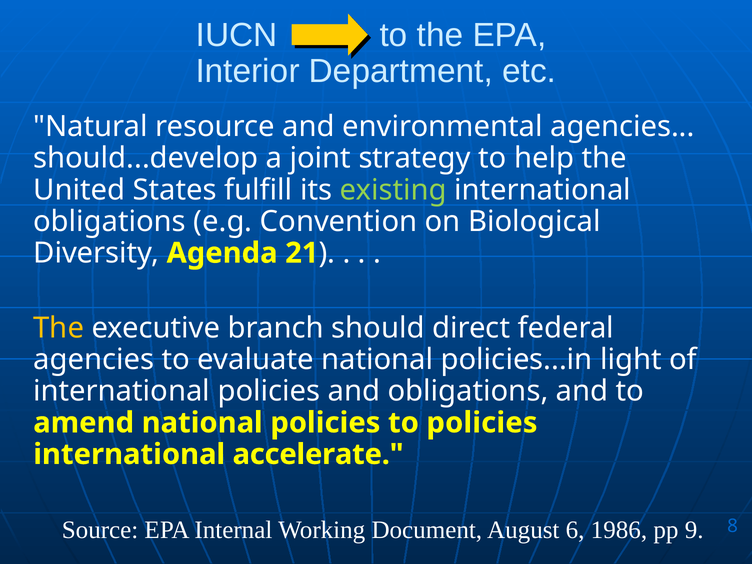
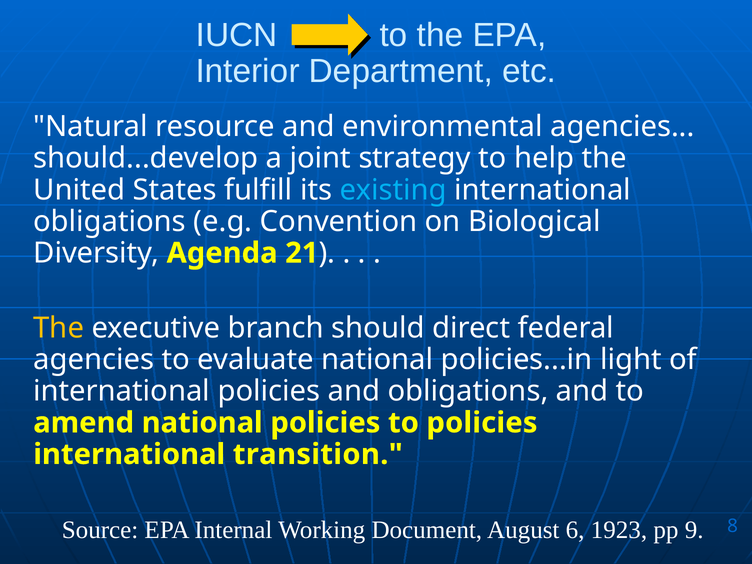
existing colour: light green -> light blue (393, 190)
accelerate: accelerate -> transition (318, 454)
1986: 1986 -> 1923 (619, 530)
